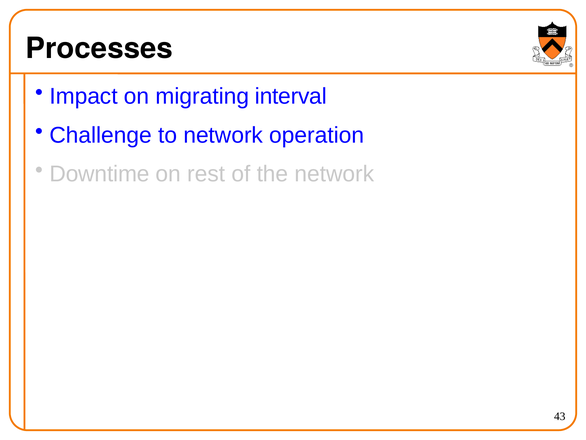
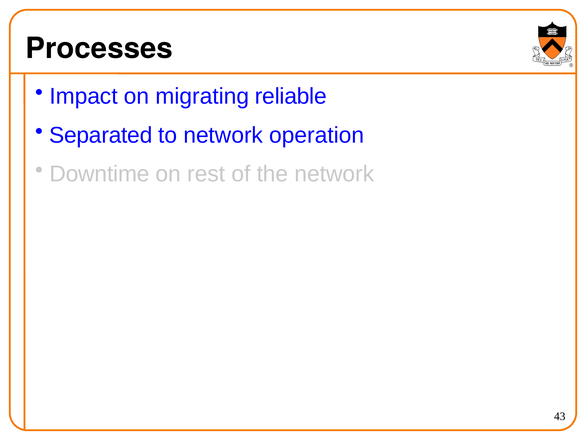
interval: interval -> reliable (291, 96)
Challenge: Challenge -> Separated (101, 135)
